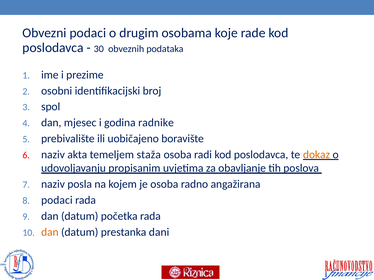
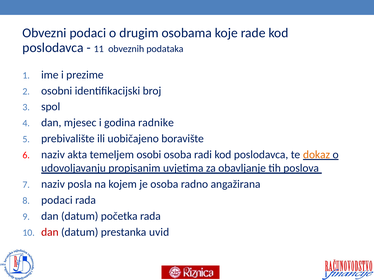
30: 30 -> 11 (99, 49)
staža: staža -> osobi (149, 155)
dan colour: orange -> red (50, 232)
dani: dani -> uvid (159, 232)
